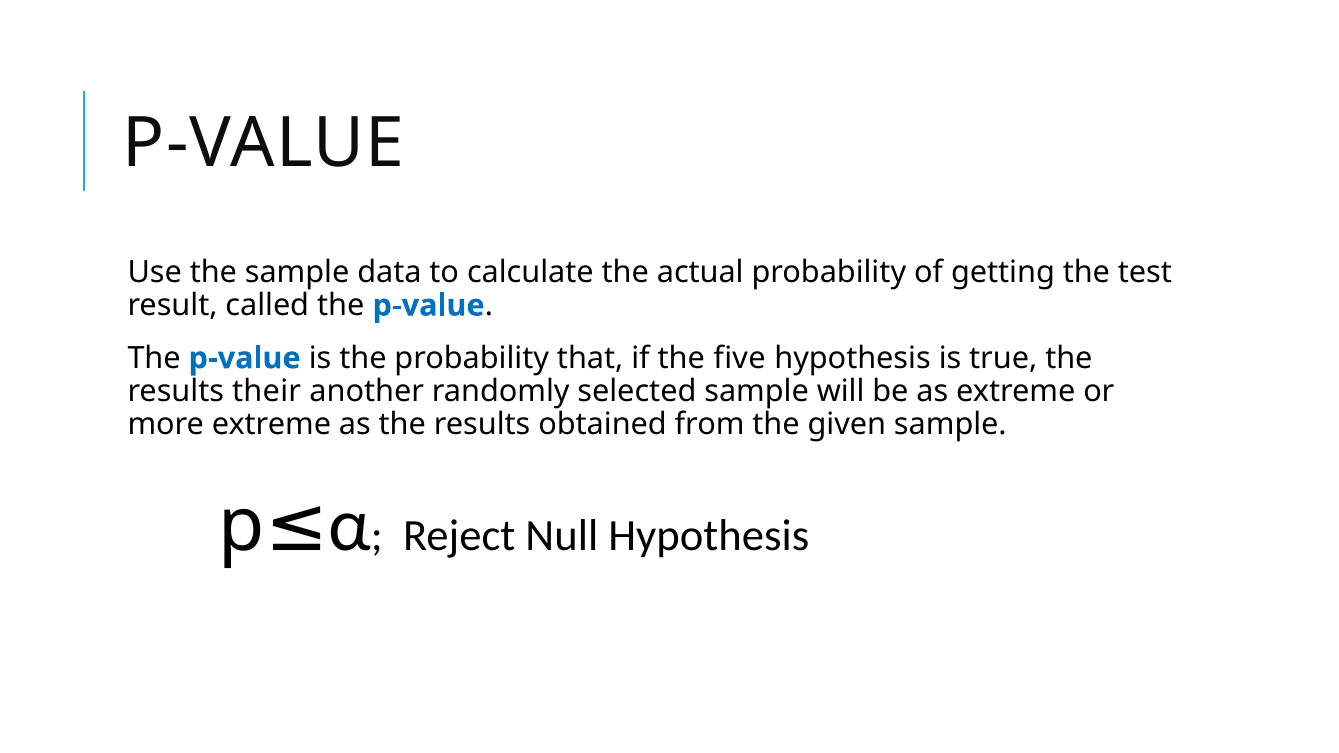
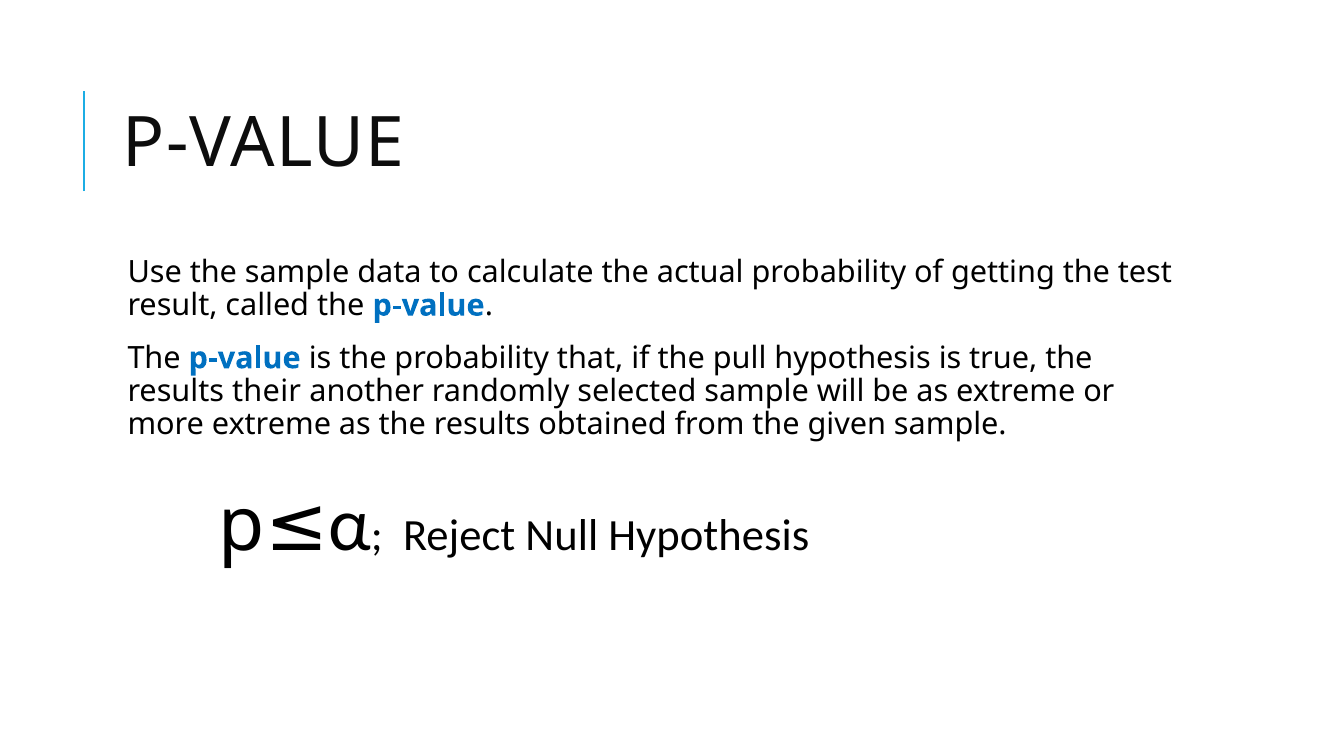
five: five -> pull (740, 358)
